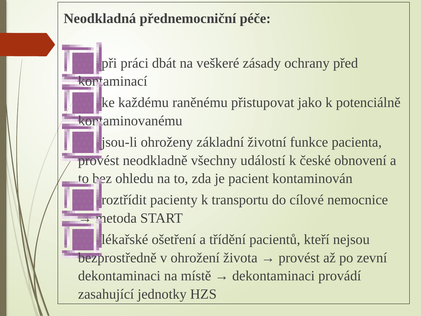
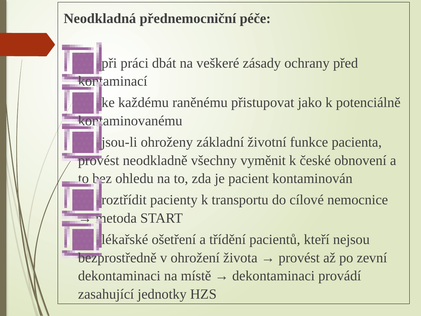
událostí: událostí -> vyměnit (263, 160)
